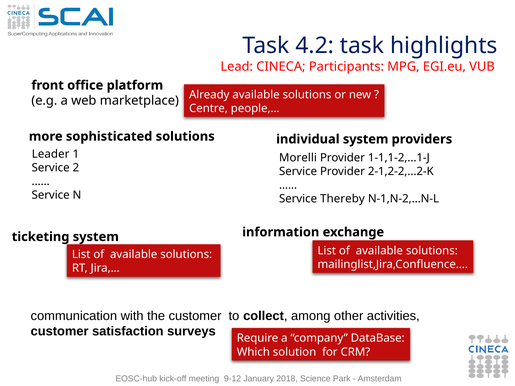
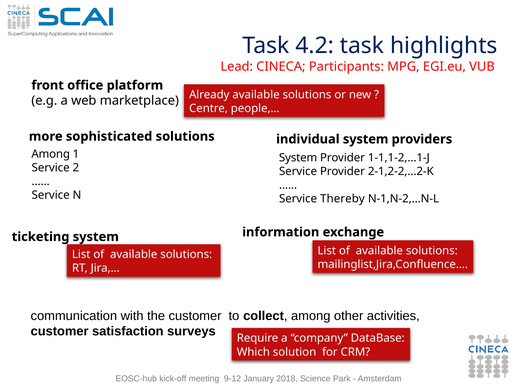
Leader: Leader -> Among (51, 154)
Morelli: Morelli -> System (298, 158)
